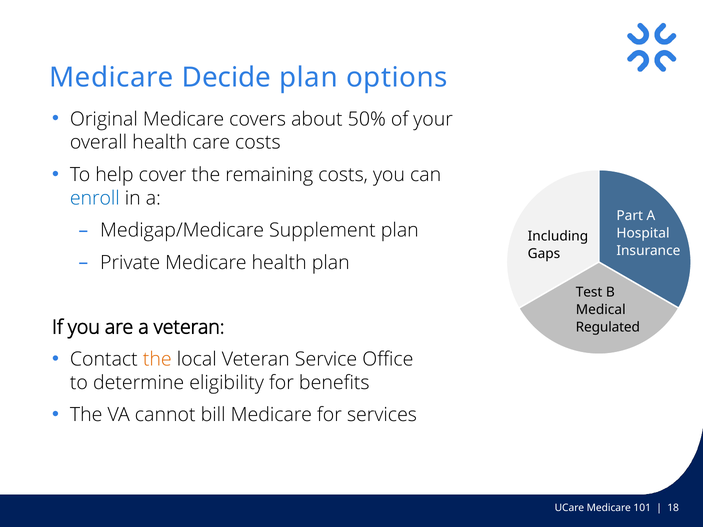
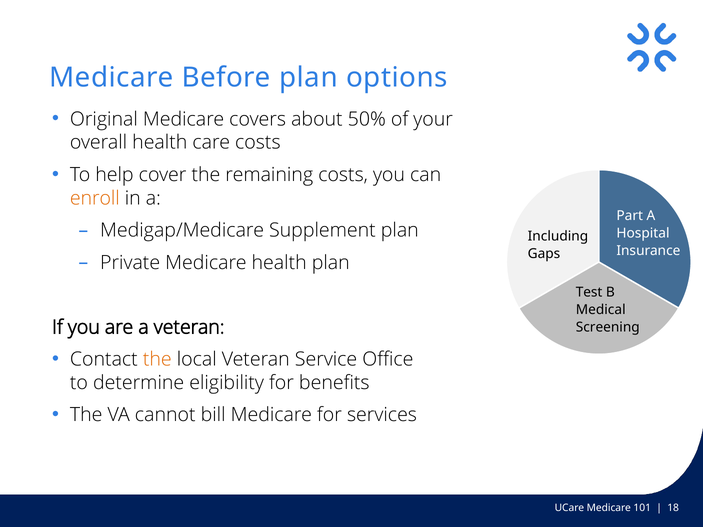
Decide: Decide -> Before (226, 77)
enroll colour: blue -> orange (95, 198)
Regulated: Regulated -> Screening (608, 328)
